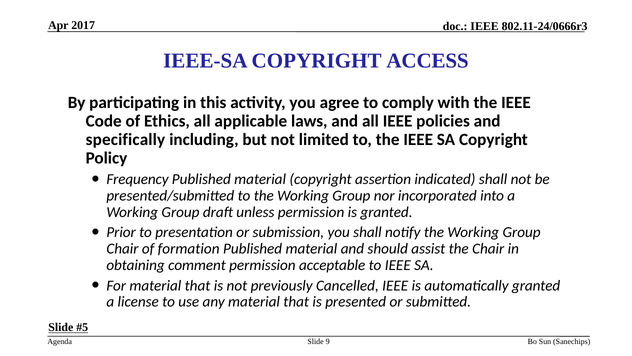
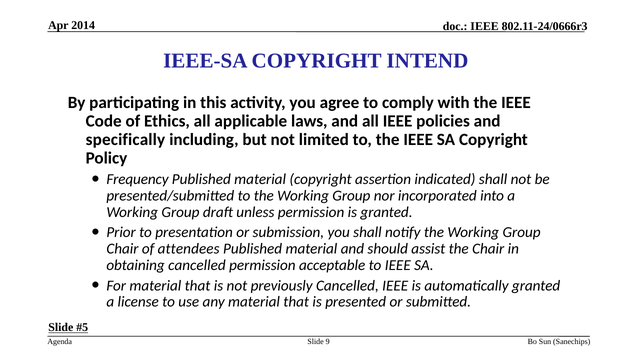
2017: 2017 -> 2014 (83, 25)
ACCESS: ACCESS -> INTEND (427, 61)
formation: formation -> attendees (189, 248)
obtaining comment: comment -> cancelled (197, 265)
